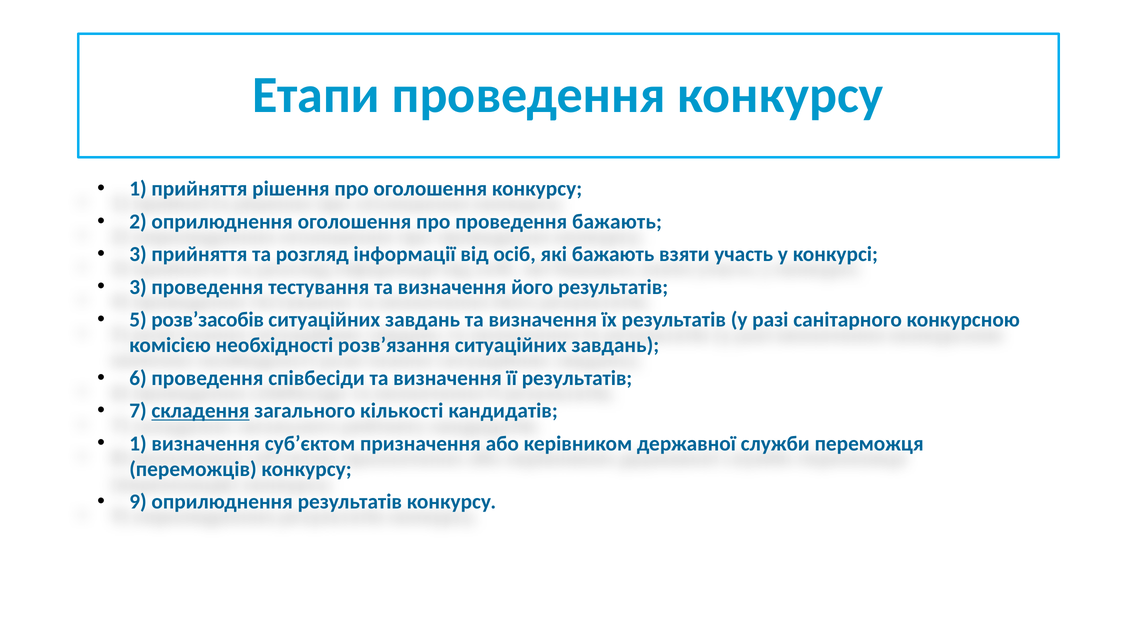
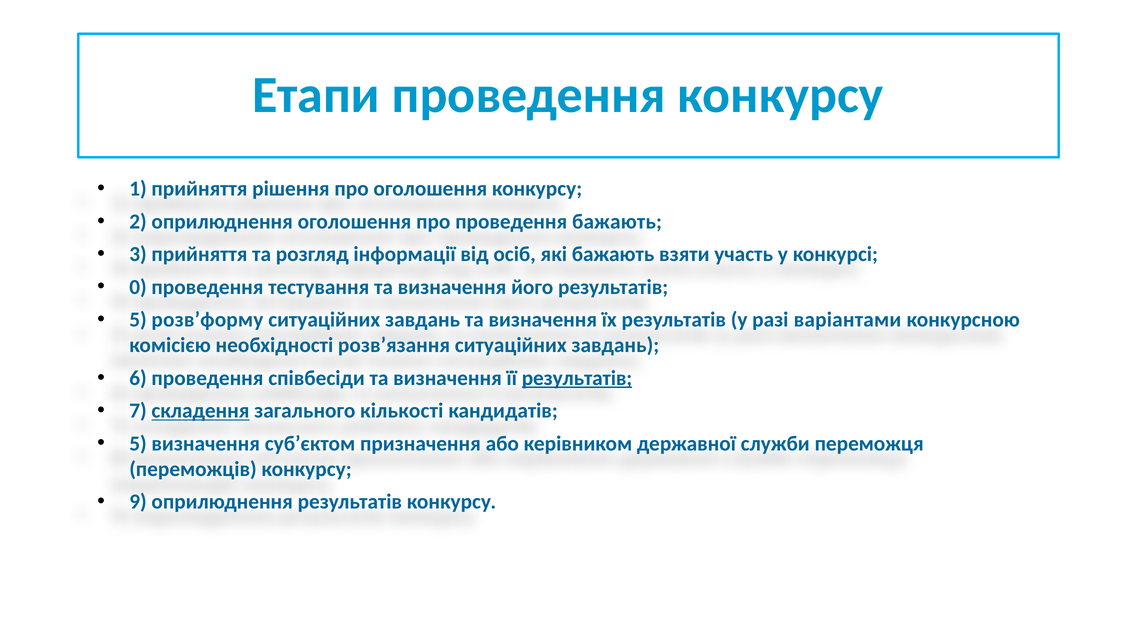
3: 3 -> 0 (138, 287)
розв’засобів: розв’засобів -> розв’форму (207, 320)
санітарного: санітарного -> варіантами (847, 320)
результатів underline: none -> present (577, 378)
1: 1 -> 5 (138, 443)
